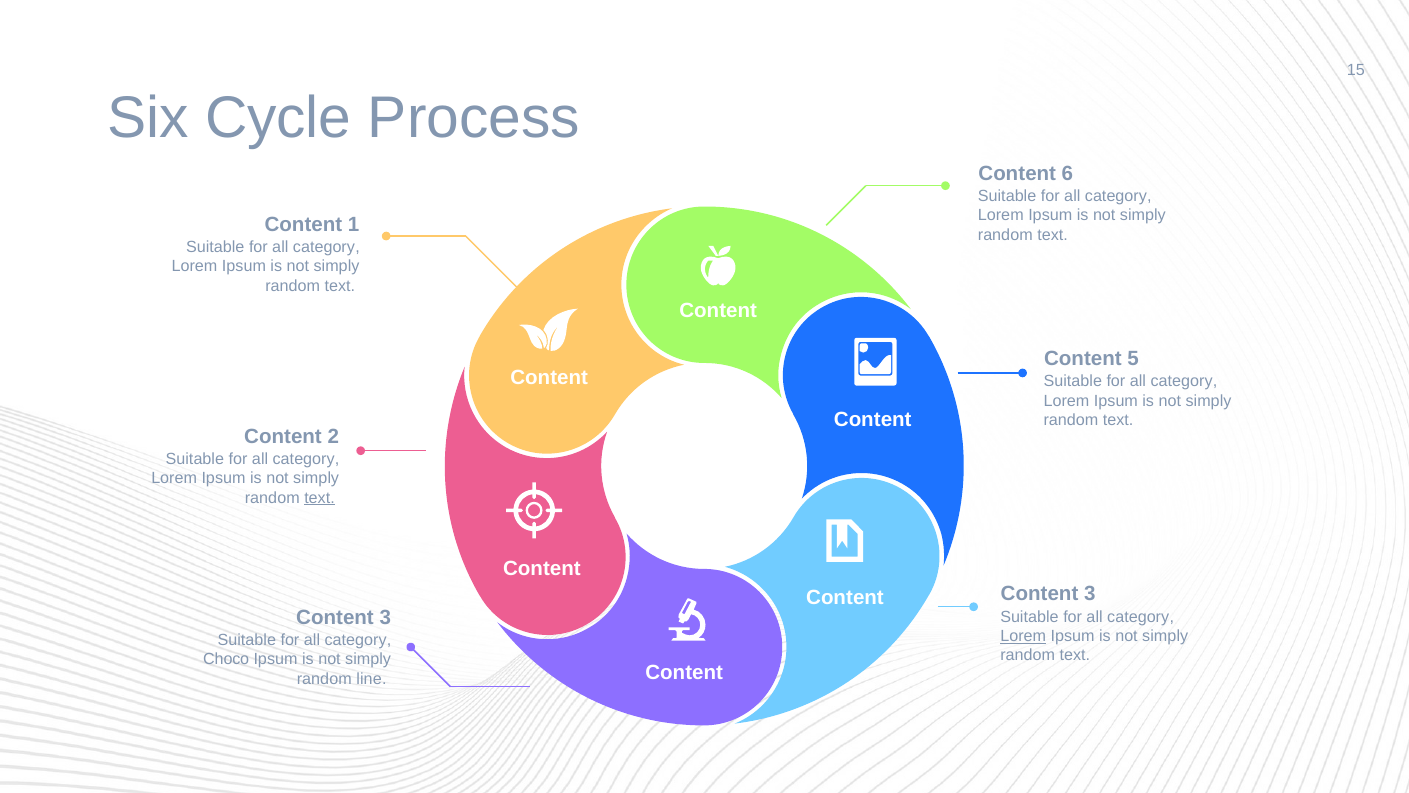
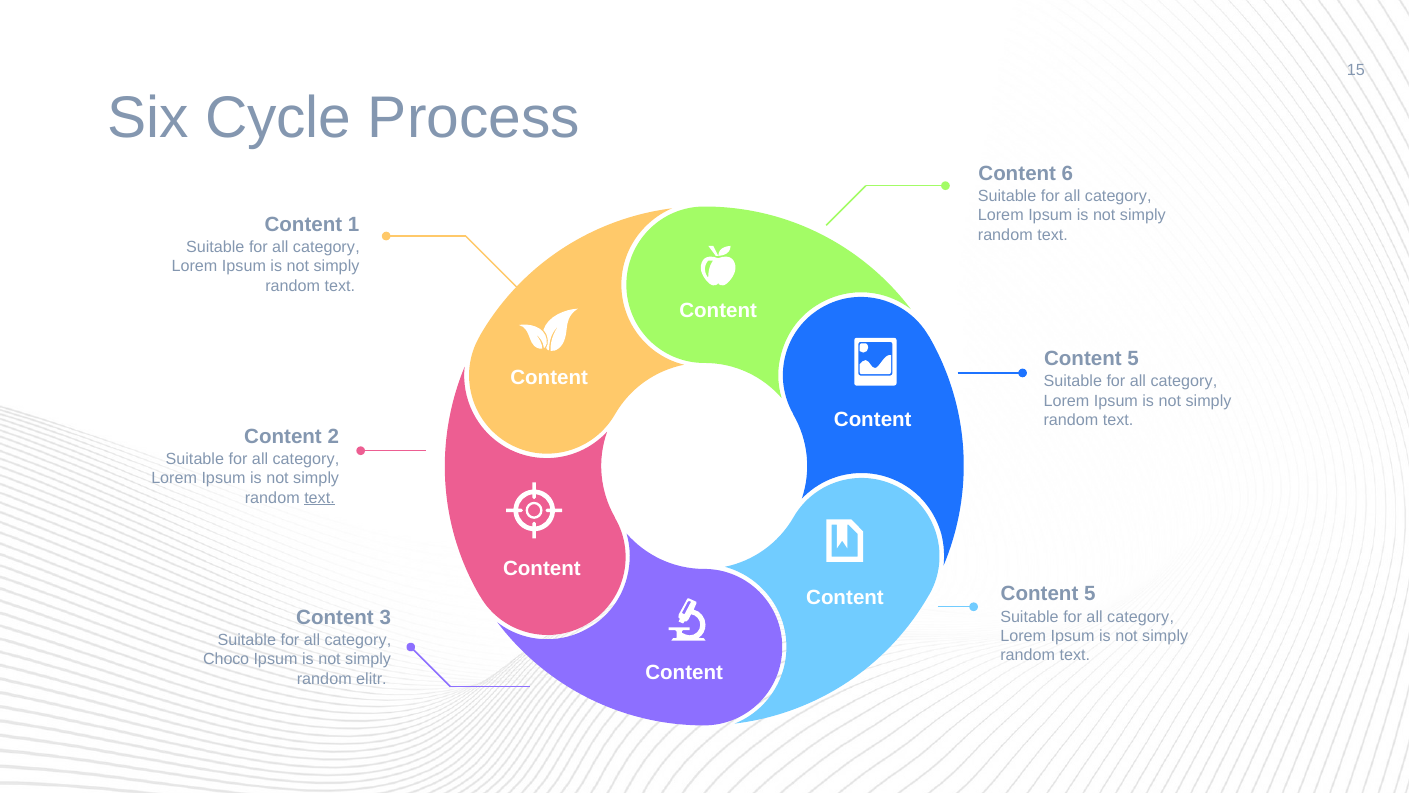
3: 3 -> 5 (1090, 594)
Lorem underline: present -> none (1023, 636)
line: line -> elitr (371, 678)
